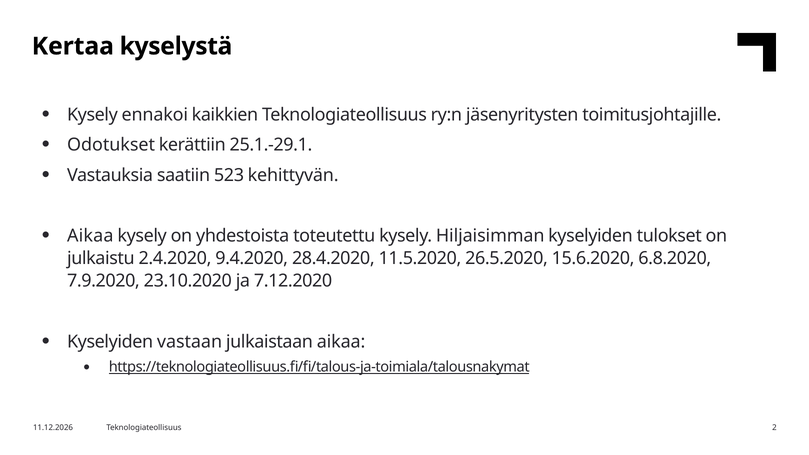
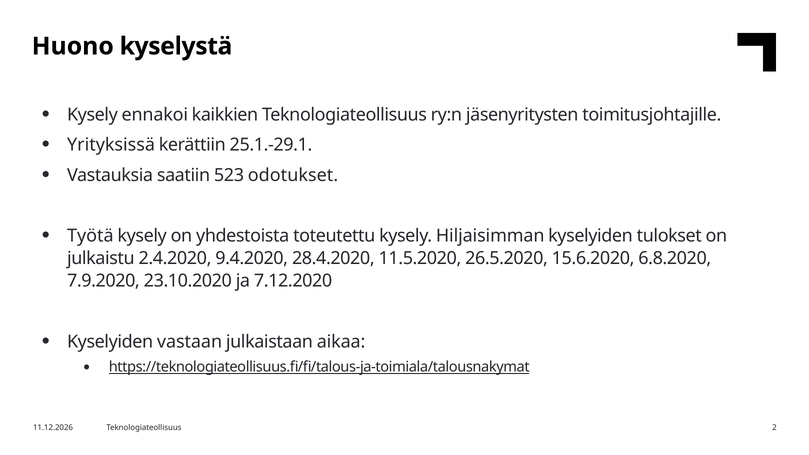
Kertaa: Kertaa -> Huono (73, 46)
Odotukset: Odotukset -> Yrityksissä (111, 145)
kehittyvän: kehittyvän -> odotukset (293, 175)
Aikaa: Aikaa -> Työtä (90, 236)
